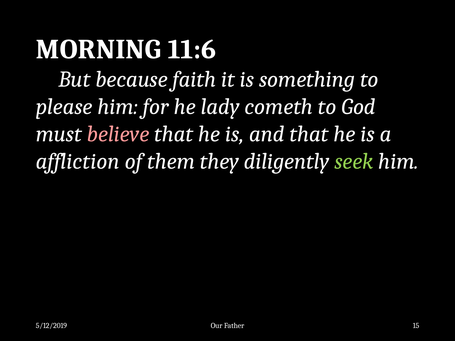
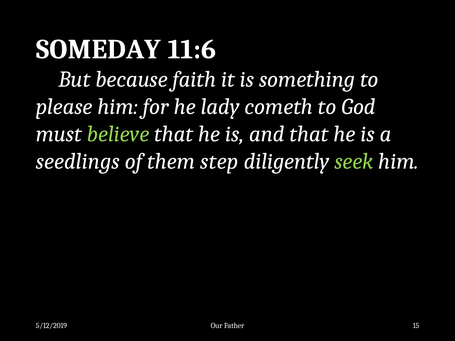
MORNING: MORNING -> SOMEDAY (99, 50)
believe colour: pink -> light green (118, 134)
affliction: affliction -> seedlings (78, 161)
they: they -> step (219, 161)
